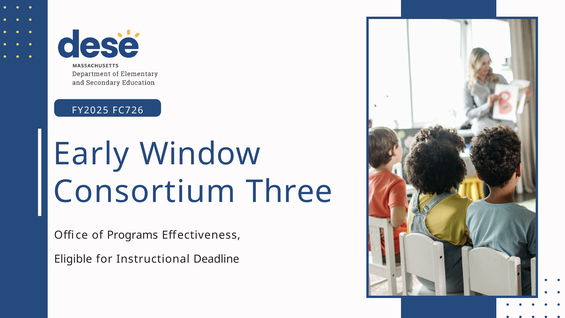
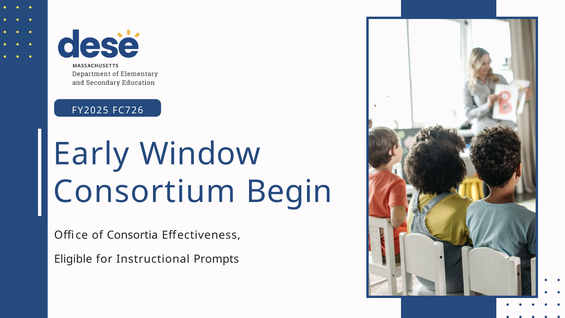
Three: Three -> Begin (289, 192)
Programs: Programs -> Consortia (132, 235)
Deadline: Deadline -> Prompts (216, 259)
